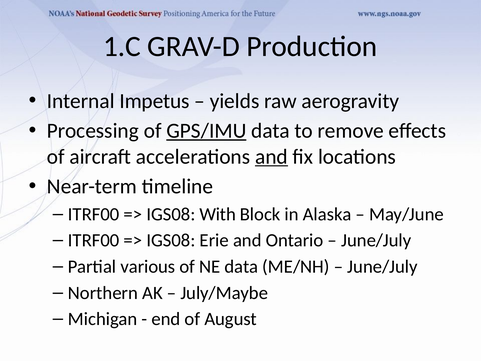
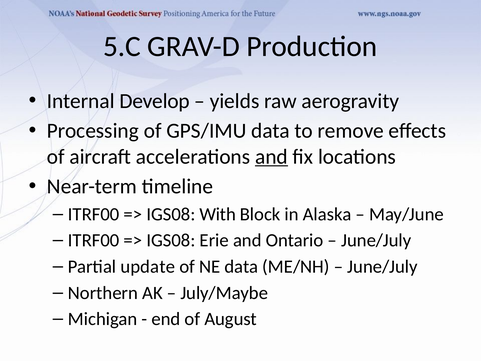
1.C: 1.C -> 5.C (122, 47)
Impetus: Impetus -> Develop (155, 101)
GPS/IMU underline: present -> none (206, 131)
various: various -> update (148, 266)
